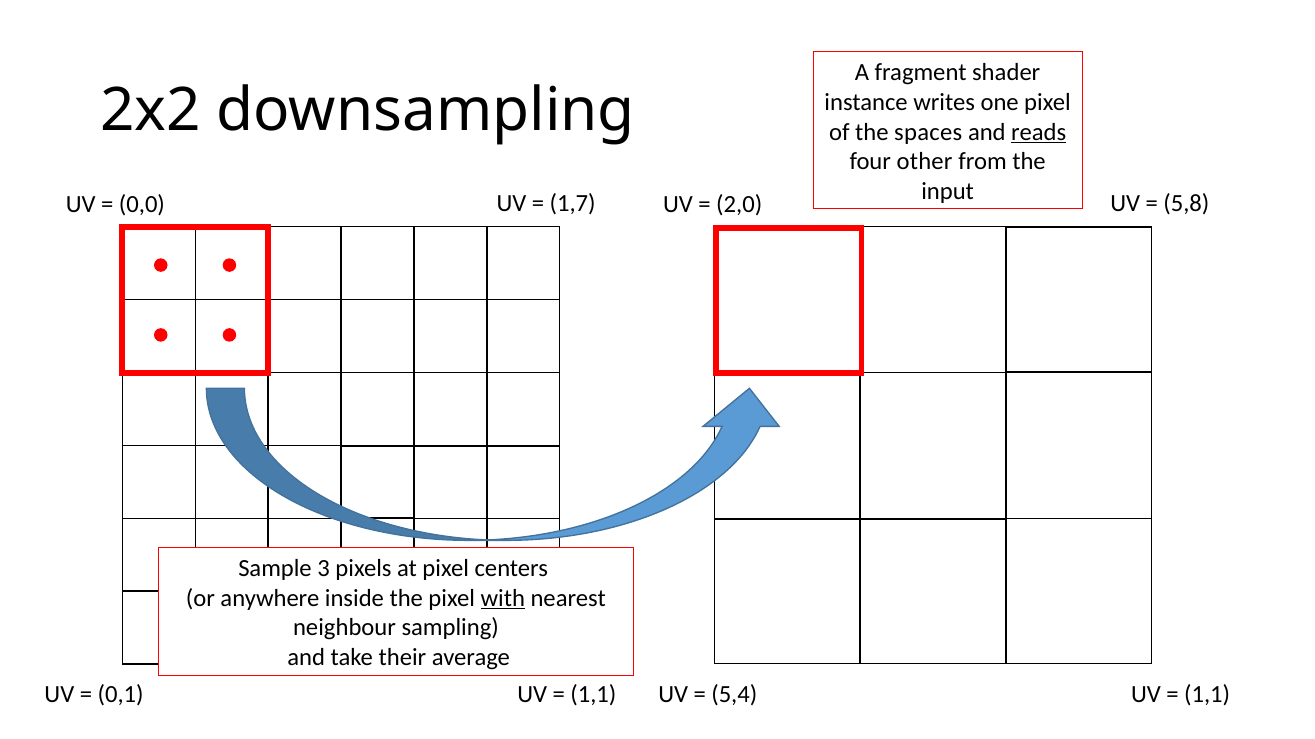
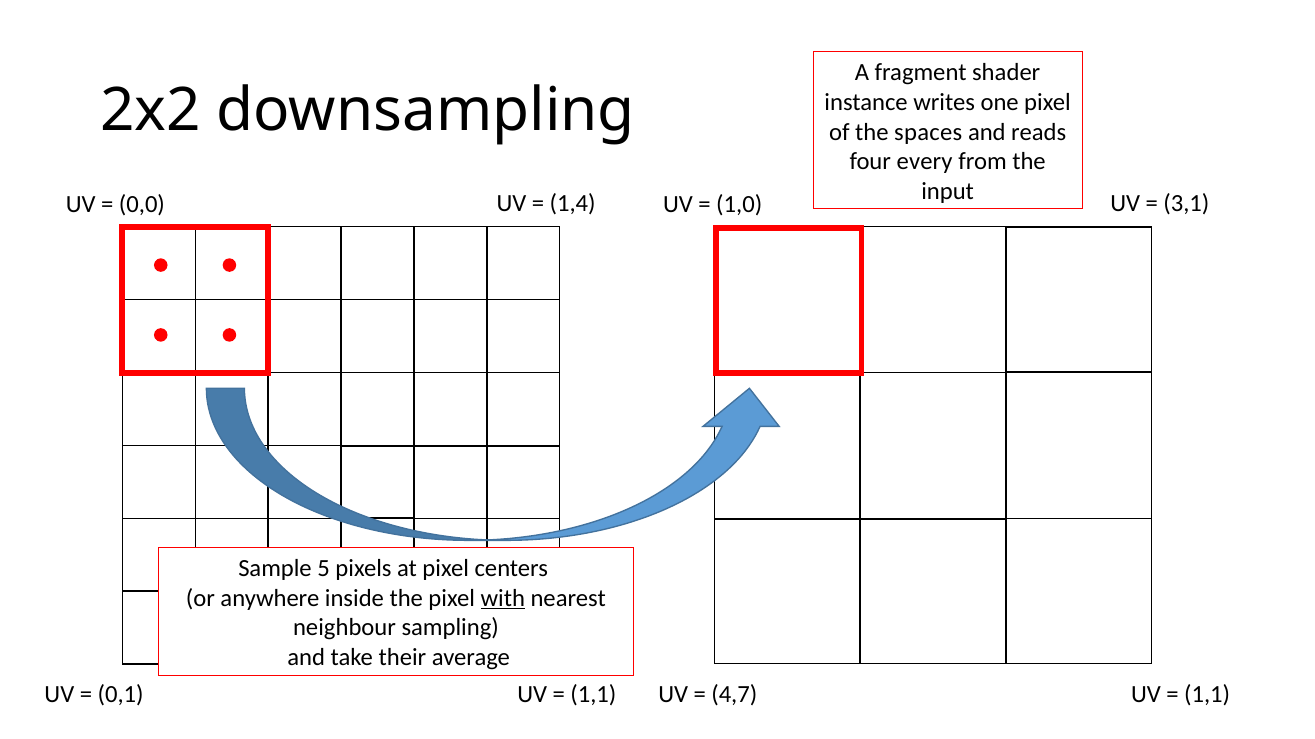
reads underline: present -> none (1039, 132)
other: other -> every (925, 162)
1,7: 1,7 -> 1,4 (573, 204)
5,8: 5,8 -> 3,1 (1186, 204)
2,0: 2,0 -> 1,0 (739, 204)
3: 3 -> 5 (324, 569)
5,4: 5,4 -> 4,7 (734, 695)
